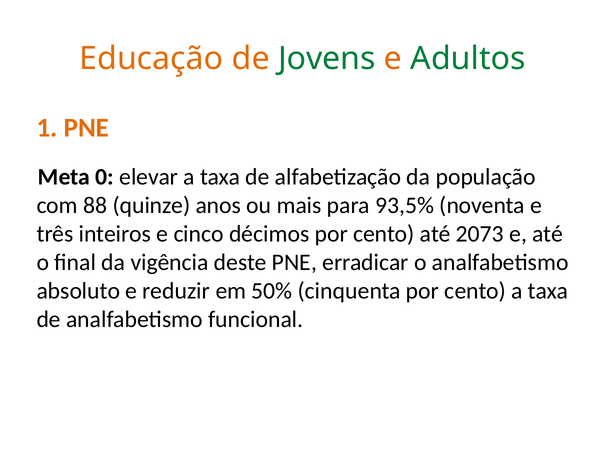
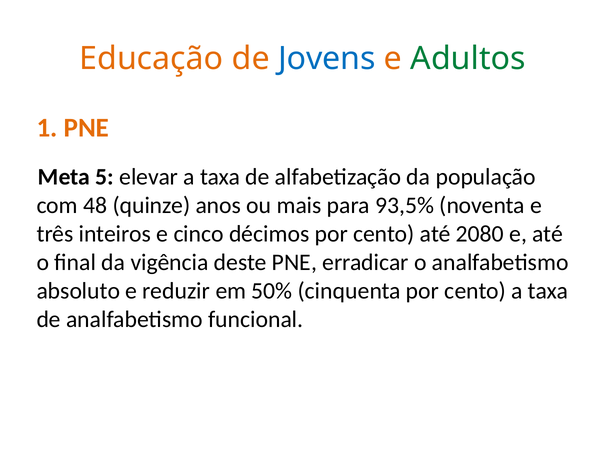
Jovens colour: green -> blue (327, 59)
0: 0 -> 5 (105, 177)
88: 88 -> 48 (95, 206)
2073: 2073 -> 2080 (480, 234)
